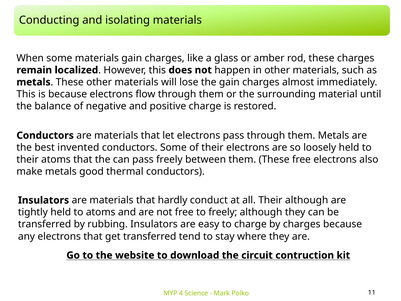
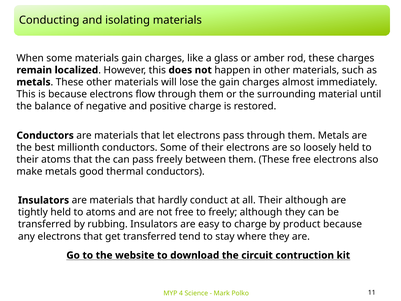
invented: invented -> millionth (78, 147)
by charges: charges -> product (302, 224)
